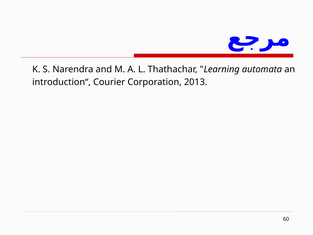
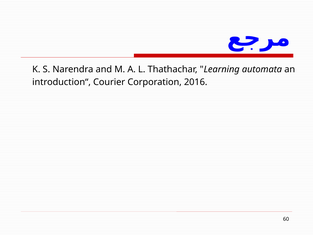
2013: 2013 -> 2016 (196, 82)
